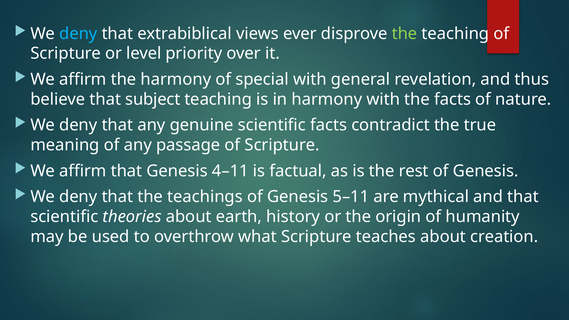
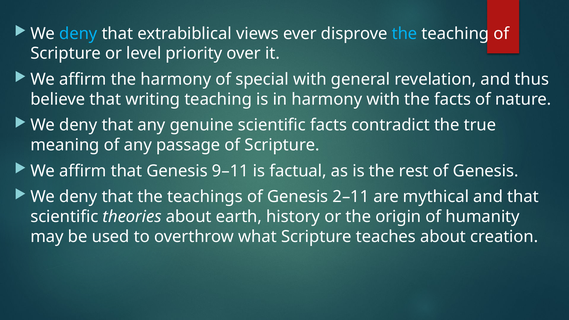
the colour: light green -> light blue (405, 34)
subject: subject -> writing (153, 99)
4–11: 4–11 -> 9–11 (230, 171)
5–11: 5–11 -> 2–11 (351, 197)
